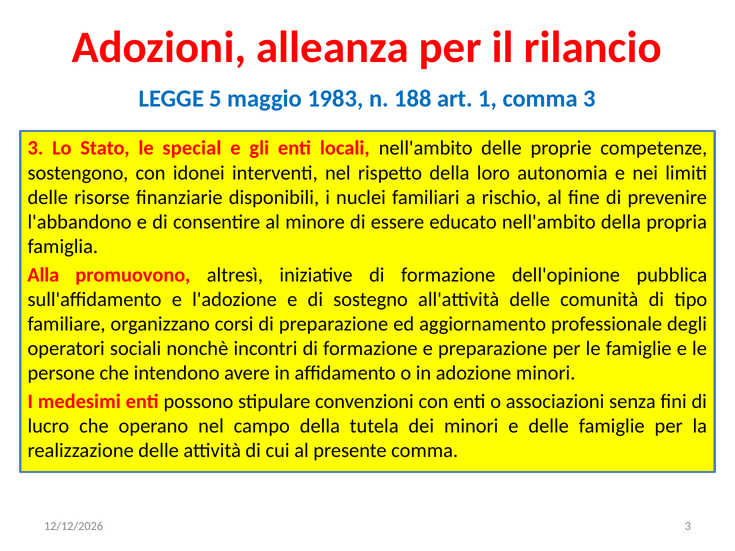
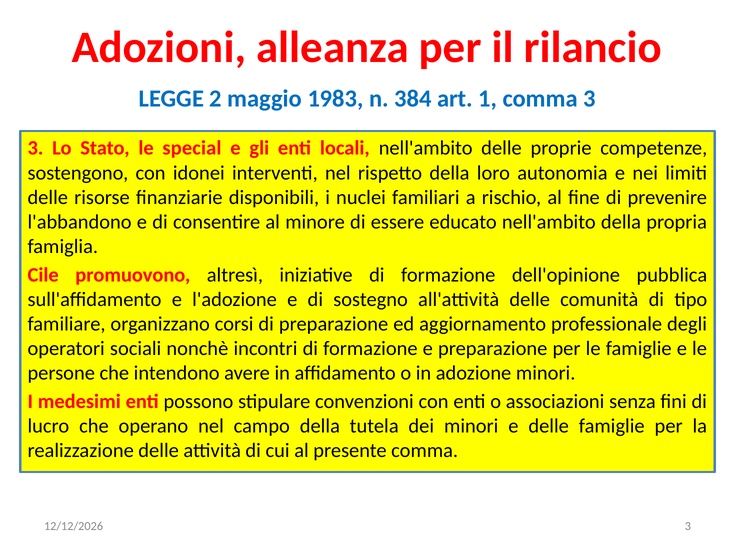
5: 5 -> 2 (216, 99)
188: 188 -> 384 (413, 99)
Alla: Alla -> Cile (43, 275)
